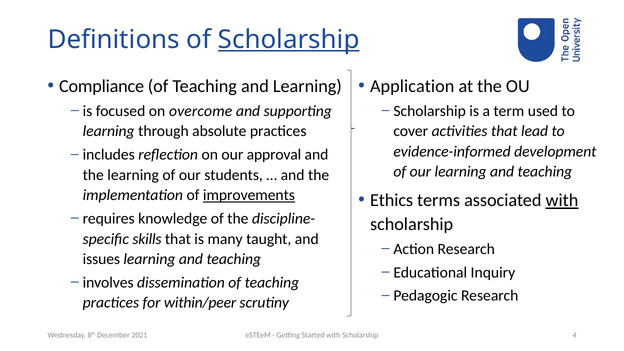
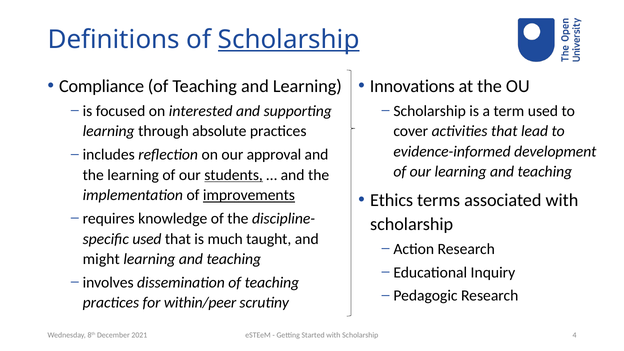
Application: Application -> Innovations (412, 86)
overcome: overcome -> interested (201, 111)
students underline: none -> present (234, 175)
with underline: present -> none (562, 200)
skills: skills -> used (147, 239)
many: many -> much (225, 239)
issues: issues -> might (101, 259)
